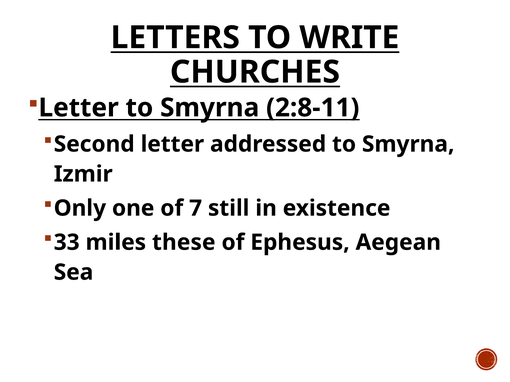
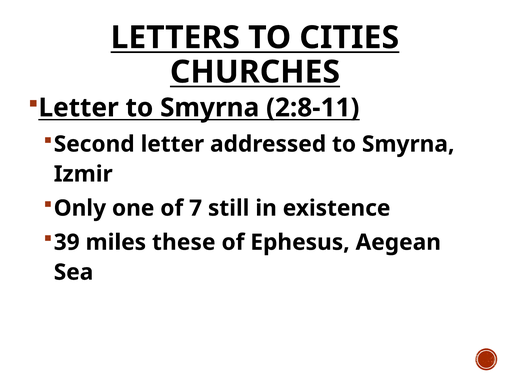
WRITE: WRITE -> CITIES (349, 38)
33: 33 -> 39 (67, 243)
